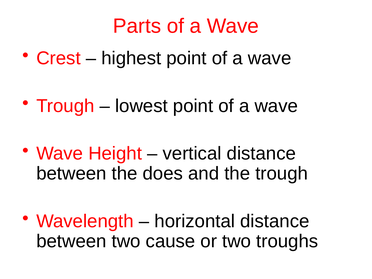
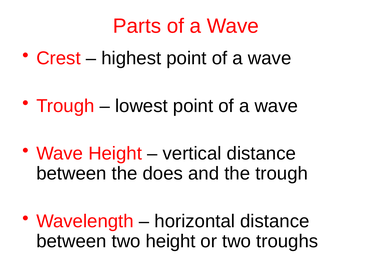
two cause: cause -> height (171, 241)
